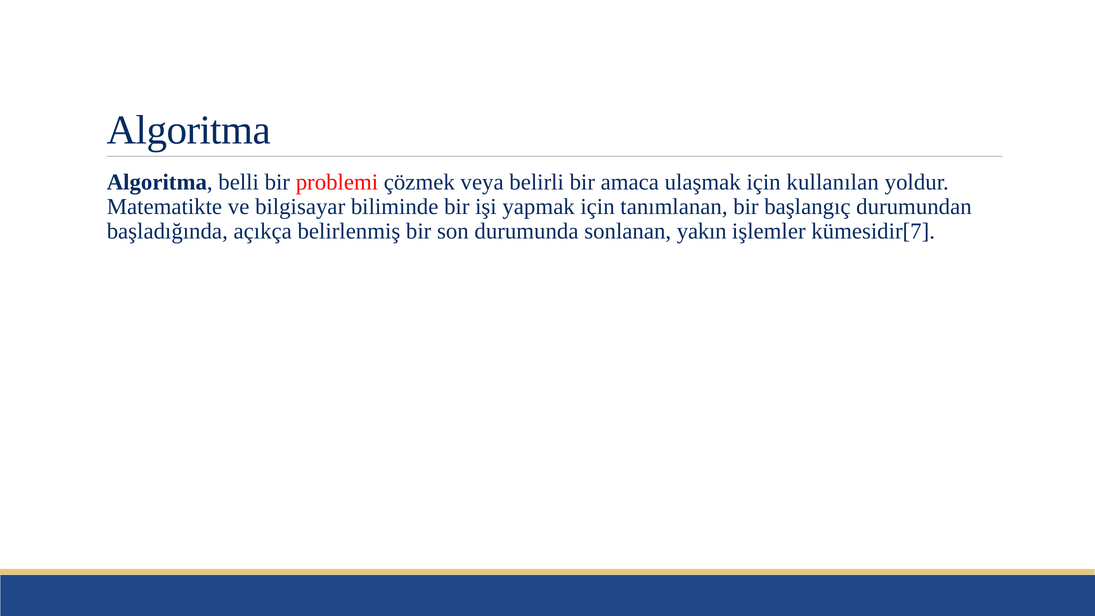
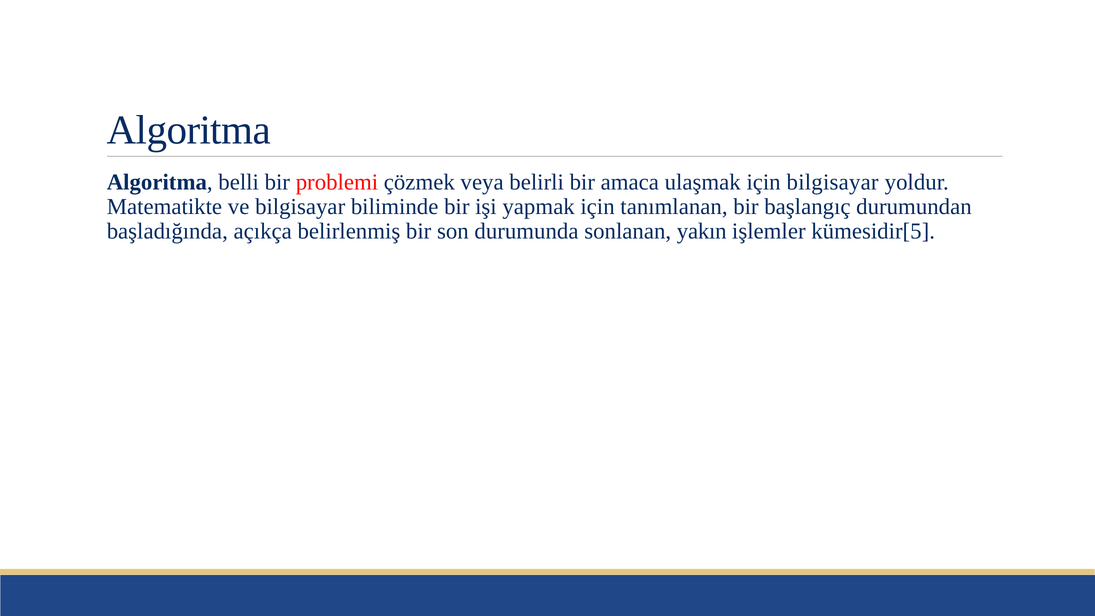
için kullanılan: kullanılan -> bilgisayar (833, 182)
kümesidir[7: kümesidir[7 -> kümesidir[5 (873, 231)
